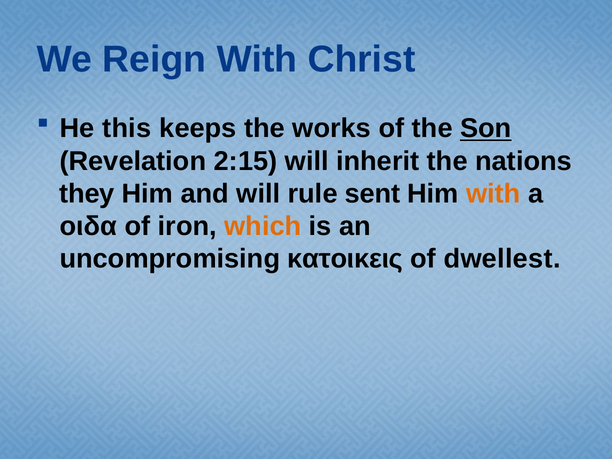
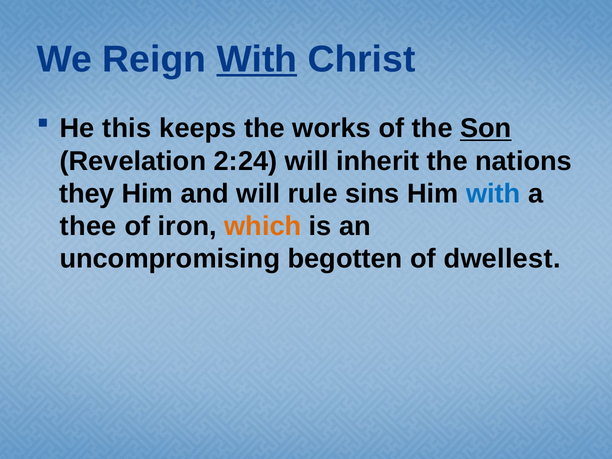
With underline: none -> present (257, 59)
2:15: 2:15 -> 2:24 (246, 161)
sent: sent -> sins (372, 194)
with colour: orange -> blue (493, 194)
οιδα: οιδα -> thee (88, 226)
κατοικεις: κατοικεις -> begotten (345, 259)
